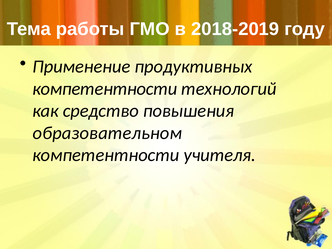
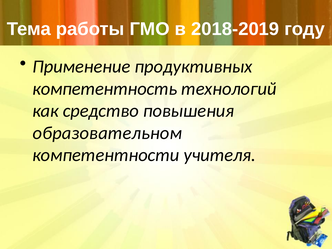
компетентности: компетентности -> компетентность (105, 89)
